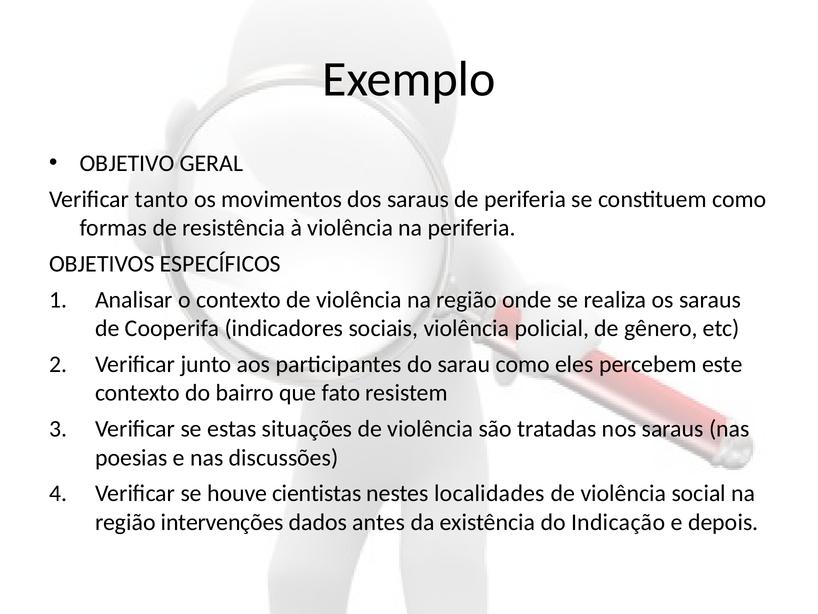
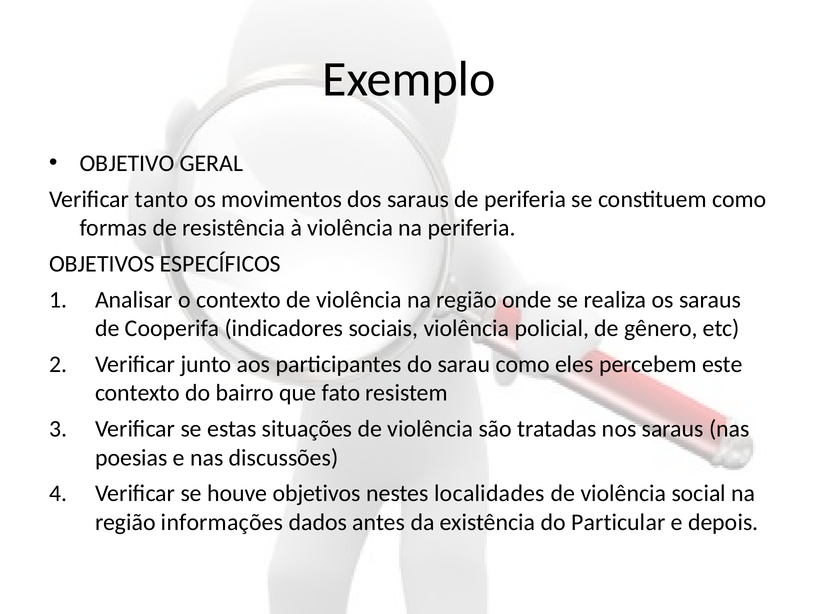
houve cientistas: cientistas -> objetivos (317, 493)
intervenções: intervenções -> informações (222, 522)
Indicação: Indicação -> Particular (618, 522)
